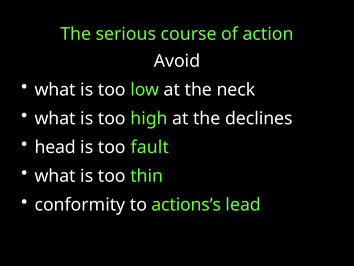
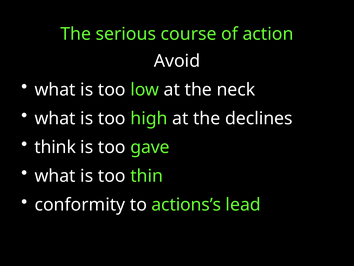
head: head -> think (55, 147)
fault: fault -> gave (150, 147)
